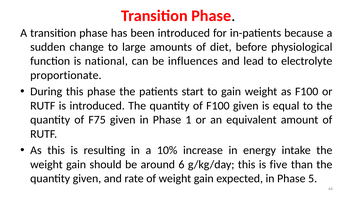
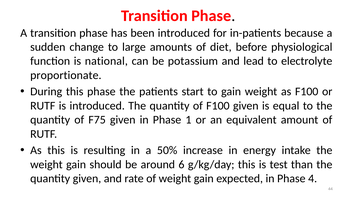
influences: influences -> potassium (193, 61)
10%: 10% -> 50% (167, 151)
five: five -> test (279, 165)
5: 5 -> 4 (313, 179)
